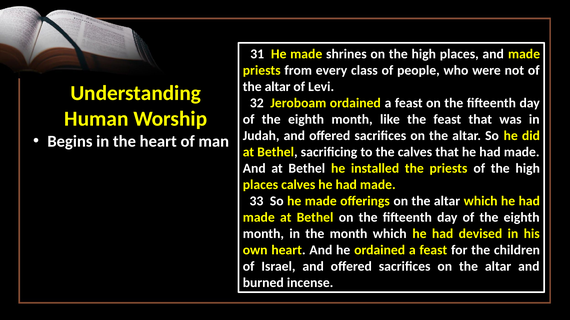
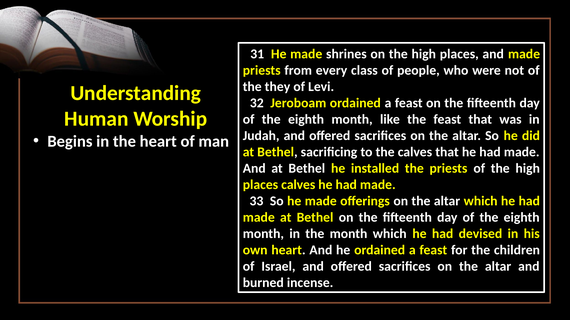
altar: altar -> they (277, 87)
